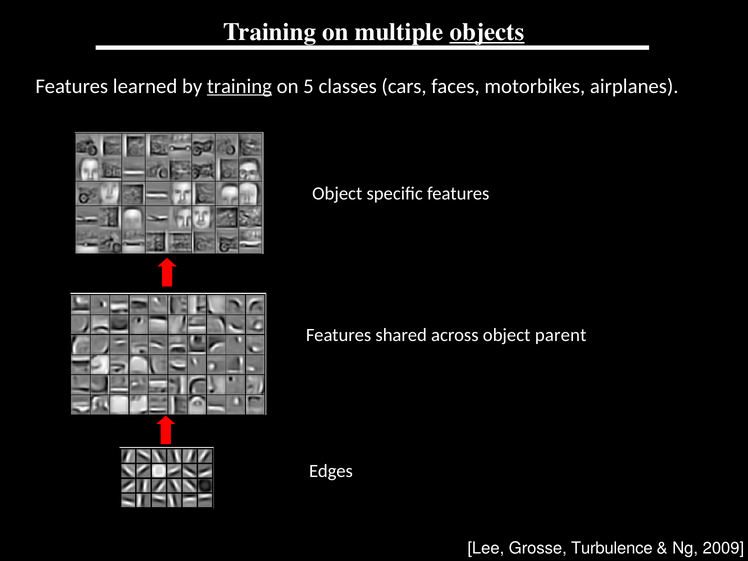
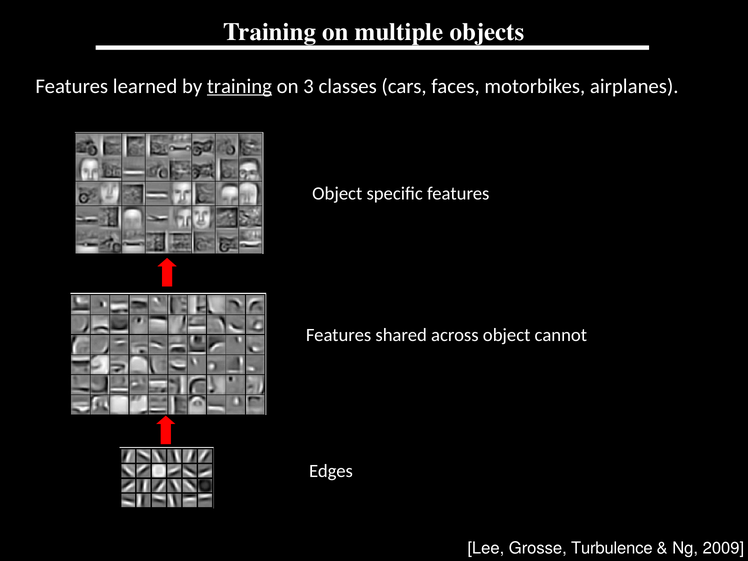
objects underline: present -> none (487, 32)
5: 5 -> 3 (308, 86)
parent: parent -> cannot (561, 335)
